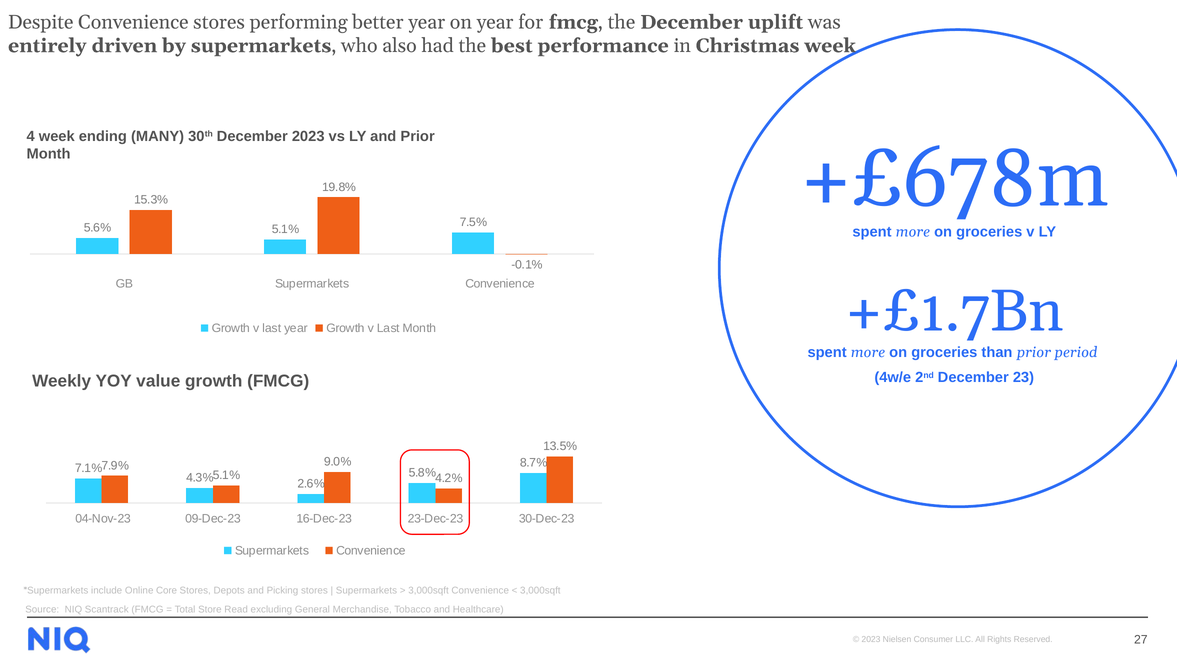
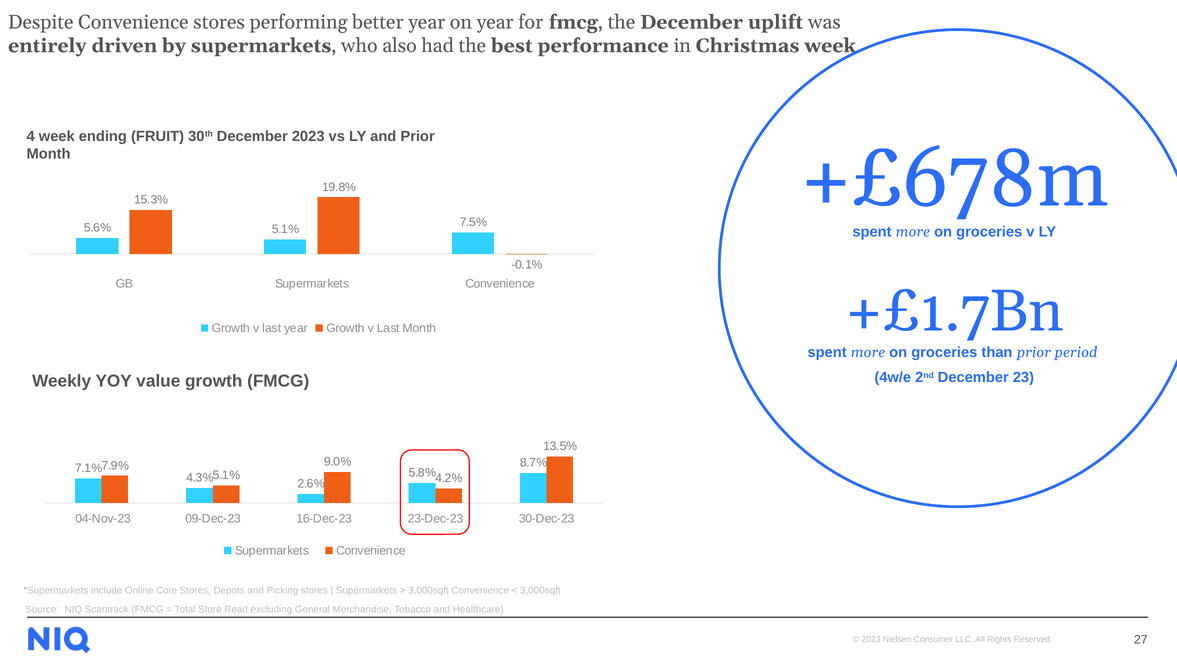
MANY: MANY -> FRUIT (158, 136)
